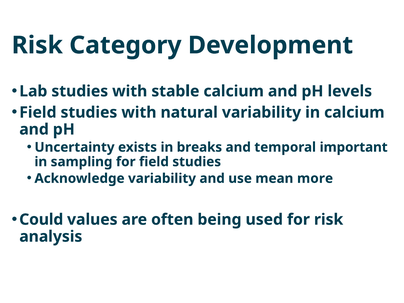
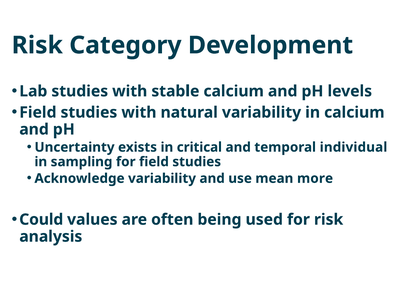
breaks: breaks -> critical (199, 147)
important: important -> individual (354, 147)
